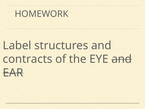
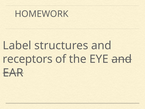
contracts: contracts -> receptors (28, 59)
